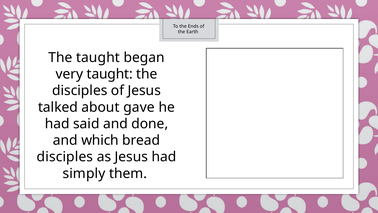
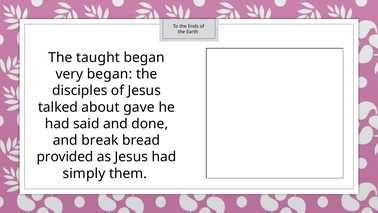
very taught: taught -> began (110, 74)
which: which -> break (100, 140)
disciples: disciples -> provided (65, 157)
